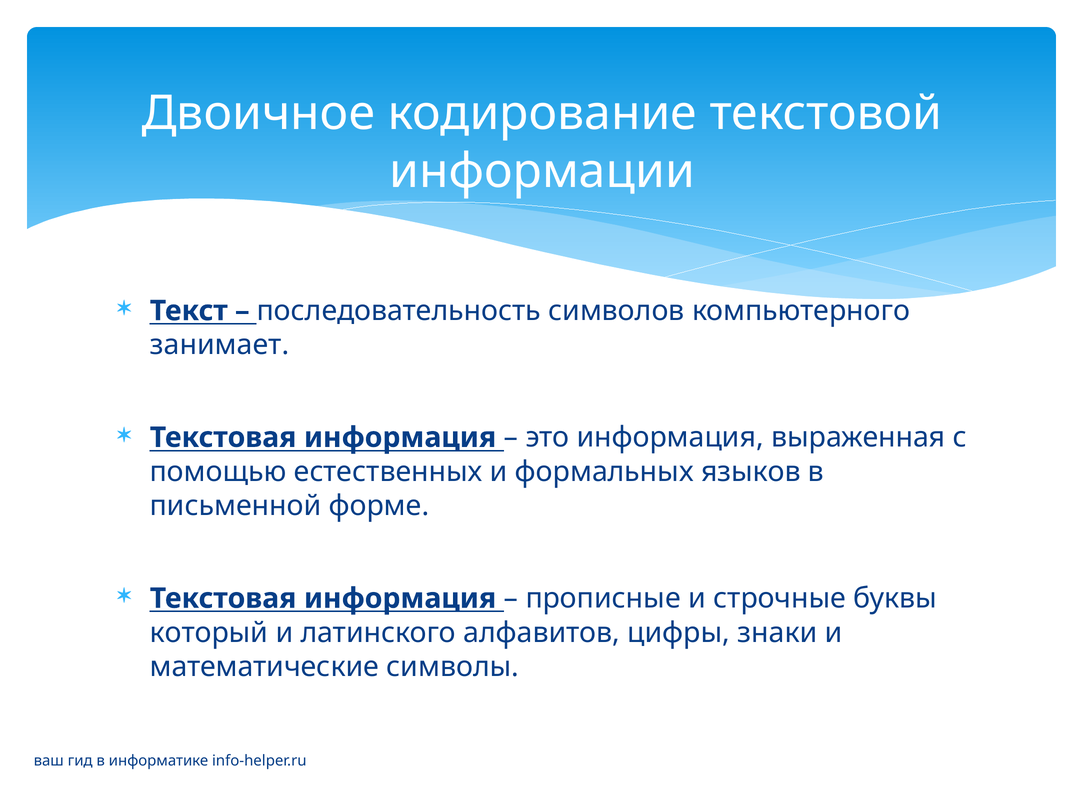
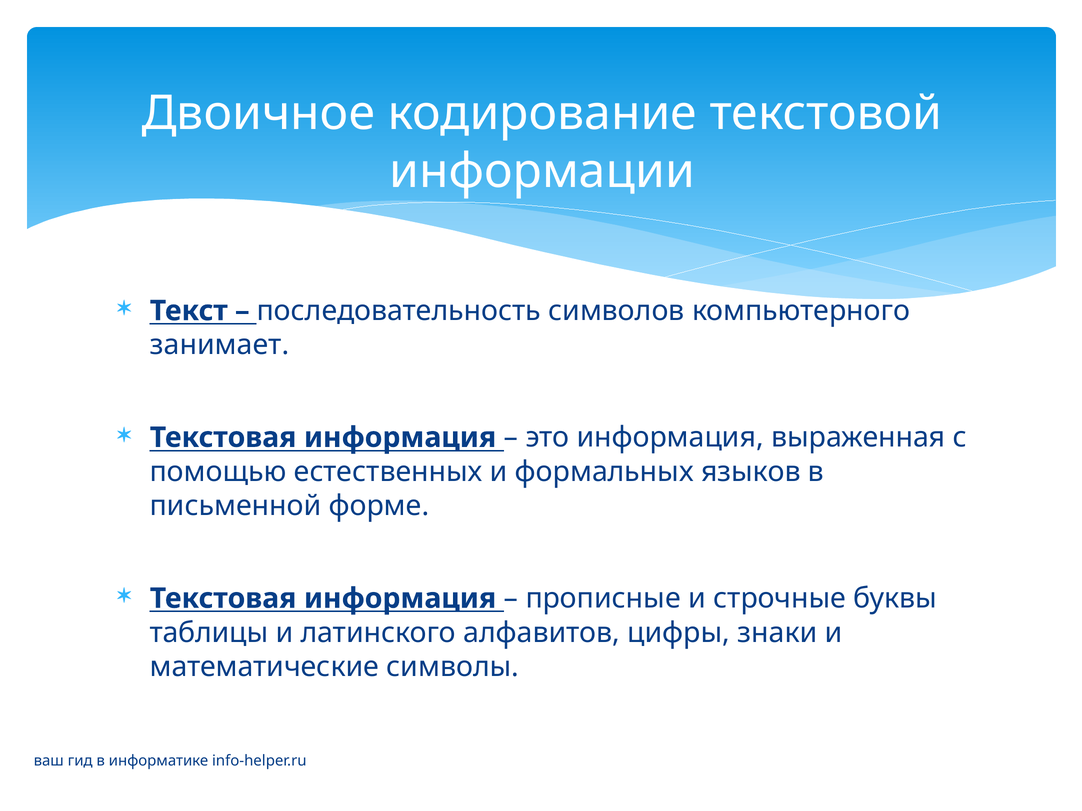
который: который -> таблицы (209, 633)
